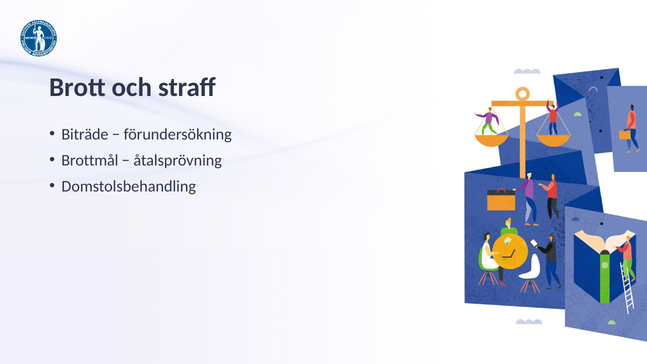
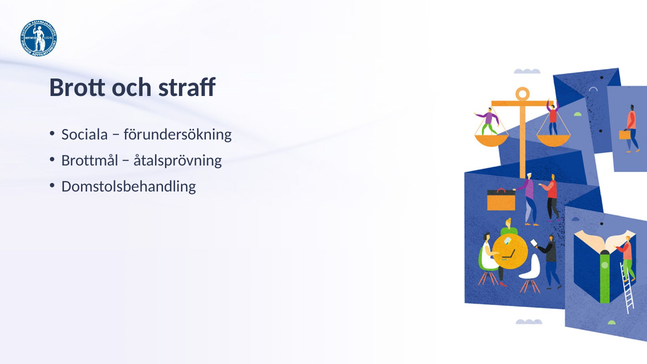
Biträde: Biträde -> Sociala (85, 134)
